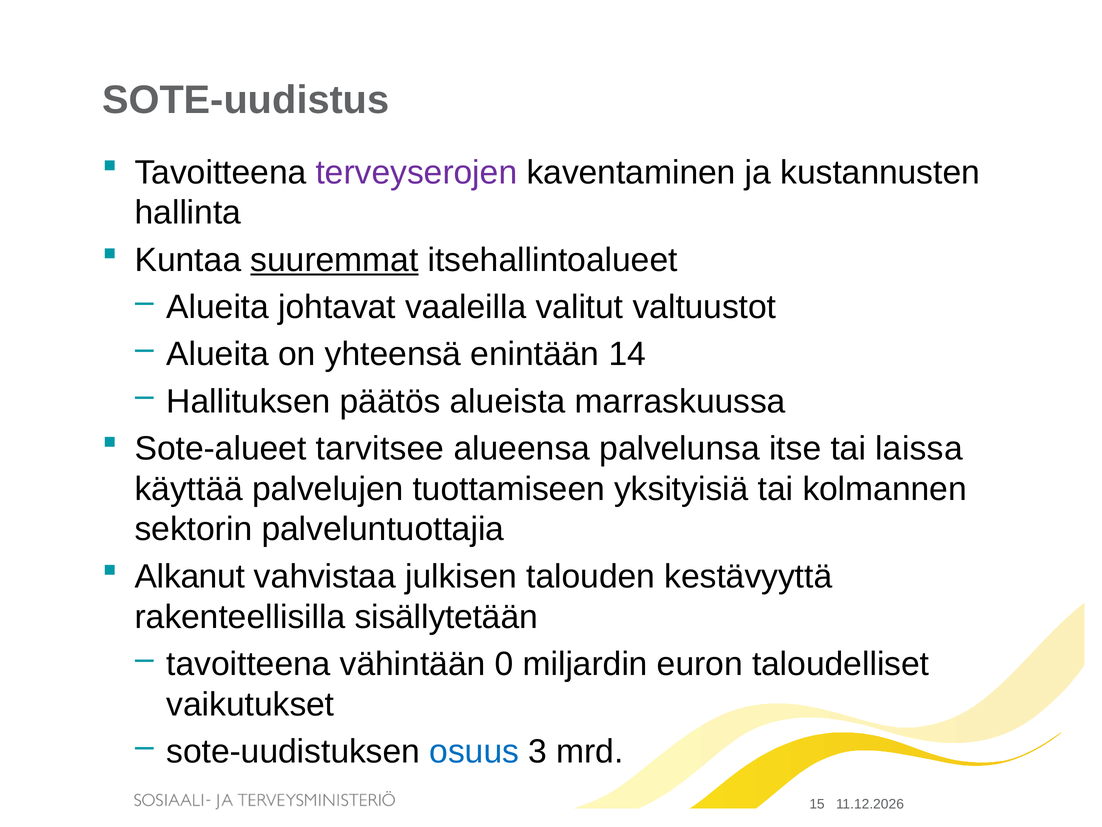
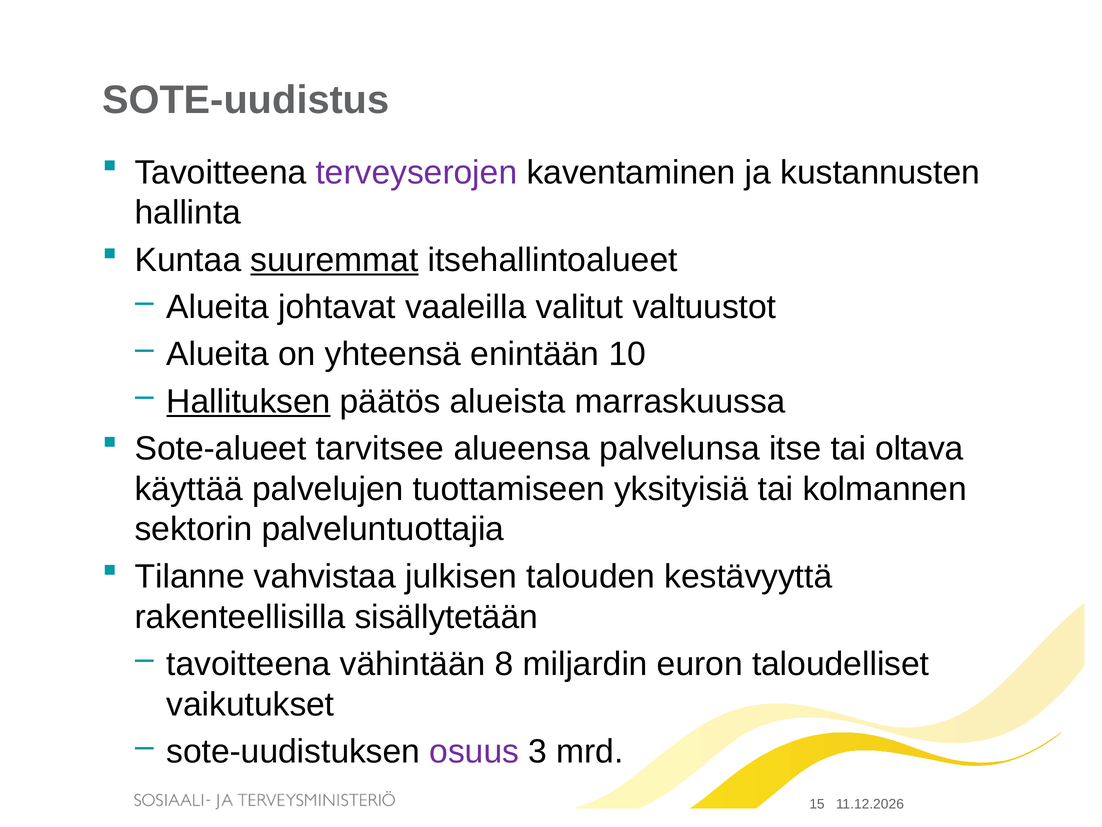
14: 14 -> 10 (627, 354)
Hallituksen underline: none -> present (248, 401)
laissa: laissa -> oltava (919, 448)
Alkanut: Alkanut -> Tilanne (190, 576)
0: 0 -> 8 (504, 664)
osuus colour: blue -> purple (474, 751)
